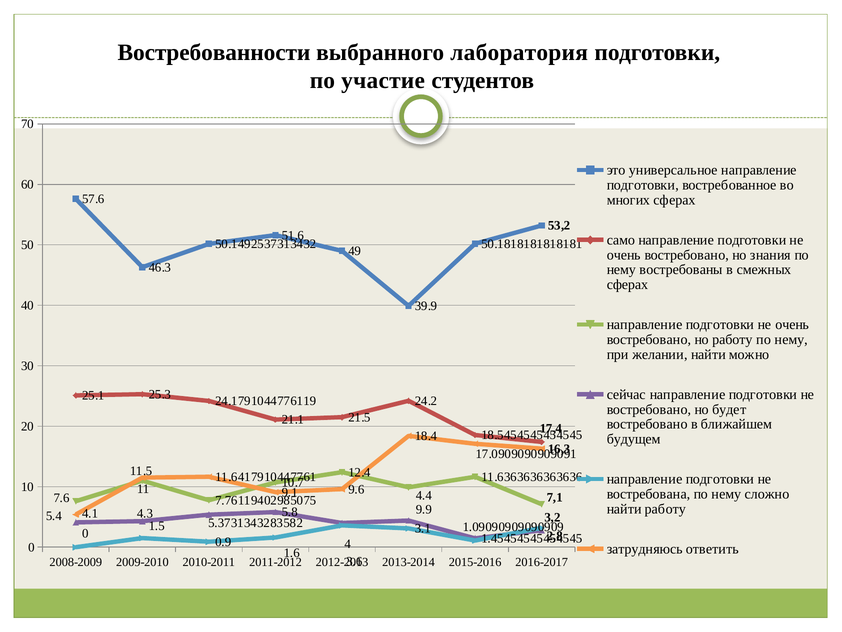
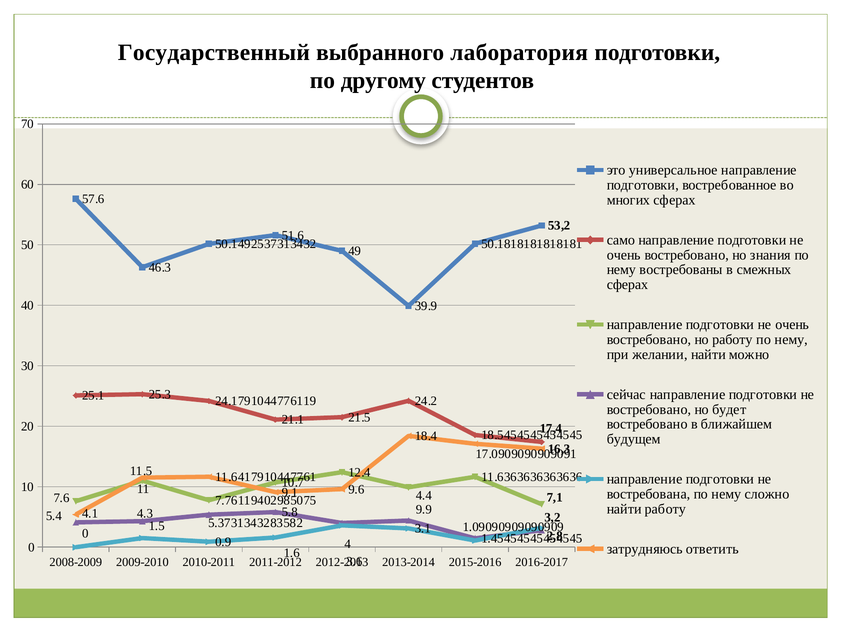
Востребованности: Востребованности -> Государственный (214, 52)
участие: участие -> другому (383, 80)
